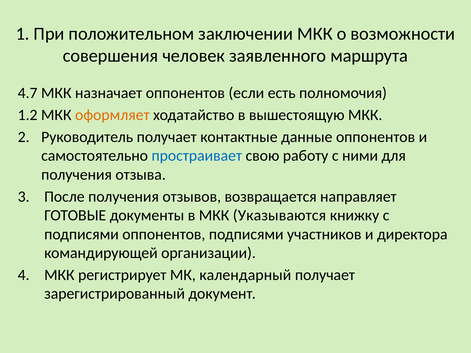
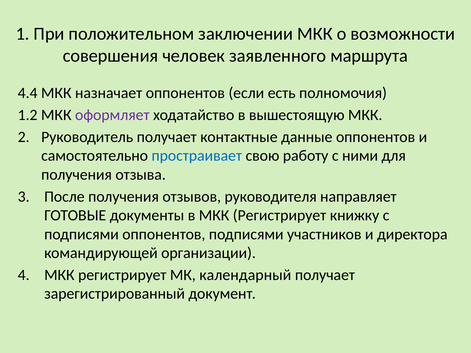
4.7: 4.7 -> 4.4 (28, 93)
оформляет colour: orange -> purple (112, 115)
возвращается: возвращается -> руководителя (271, 197)
в МКК Указываются: Указываются -> Регистрирует (280, 216)
